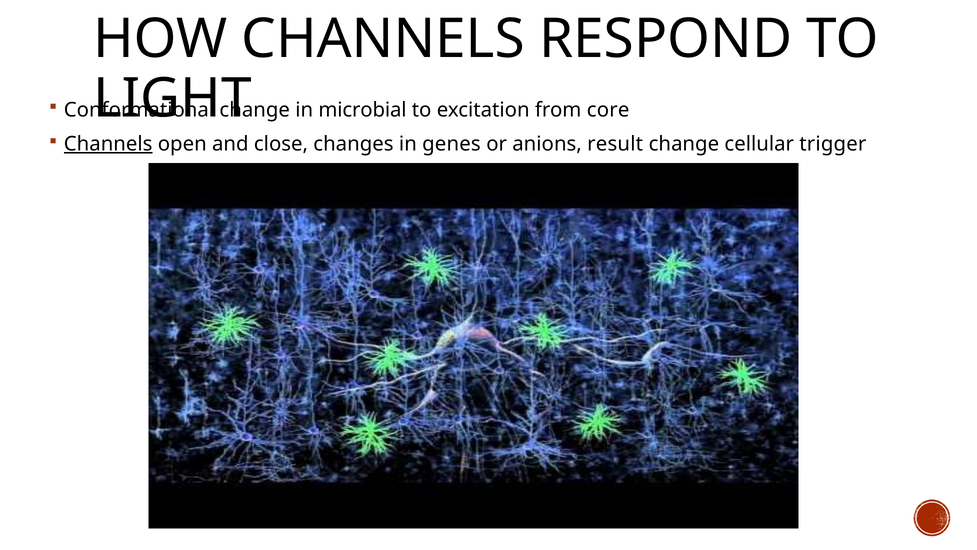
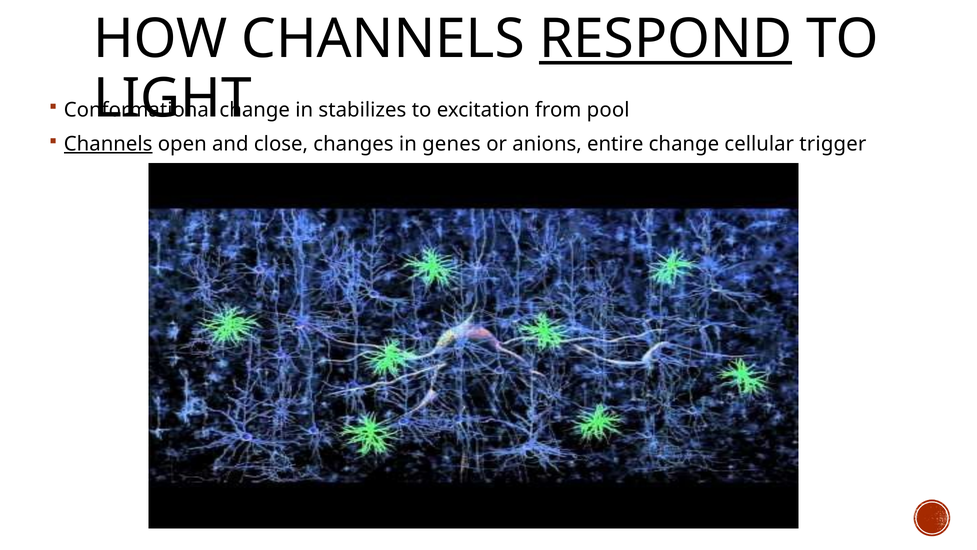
RESPOND underline: none -> present (666, 39)
microbial: microbial -> stabilizes (362, 110)
core: core -> pool (608, 110)
result: result -> entire (615, 144)
